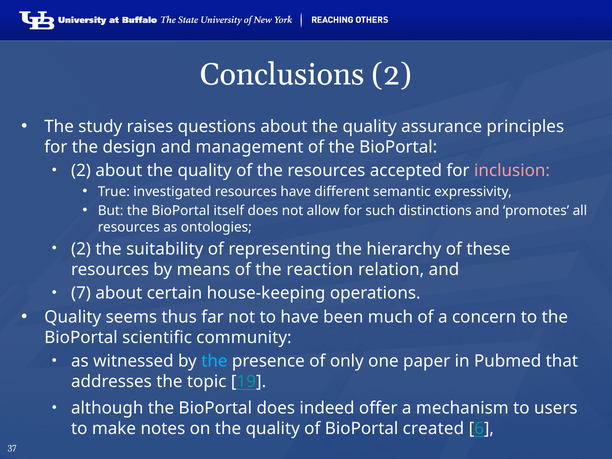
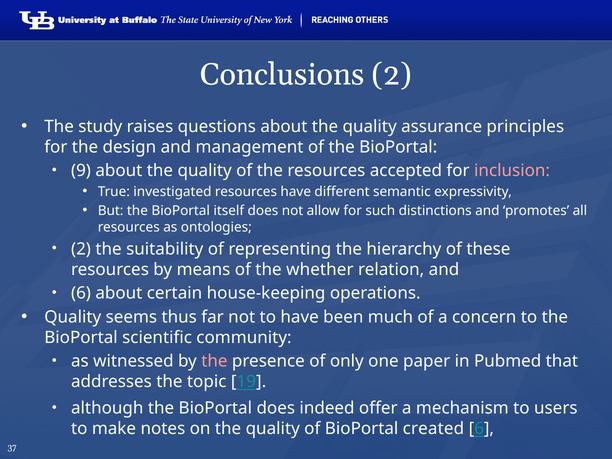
2: 2 -> 9 (81, 171)
reaction: reaction -> whether (320, 269)
7: 7 -> 6 (81, 293)
the colour: light blue -> pink (214, 361)
